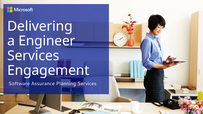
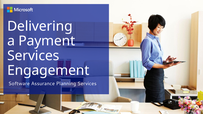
Engineer: Engineer -> Payment (47, 41)
